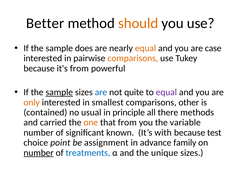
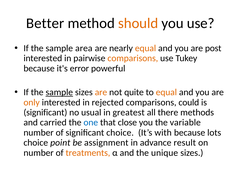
does: does -> area (84, 48)
case: case -> post (213, 48)
it's from: from -> error (79, 69)
are colour: blue -> orange (101, 93)
equal colour: purple -> orange (166, 93)
smallest: smallest -> rejected (108, 103)
other: other -> could (189, 103)
contained: contained -> significant (45, 113)
principle: principle -> greatest (129, 113)
one colour: orange -> blue (91, 123)
that from: from -> close (127, 123)
significant known: known -> choice (120, 133)
test: test -> lots (214, 133)
family: family -> result (185, 143)
number underline: present -> none (39, 153)
treatments colour: blue -> orange (88, 153)
